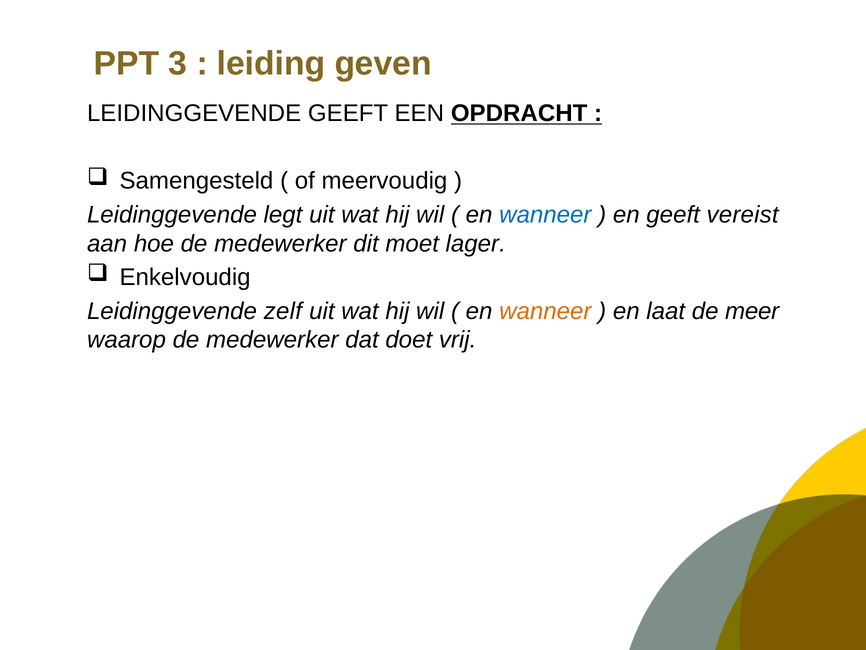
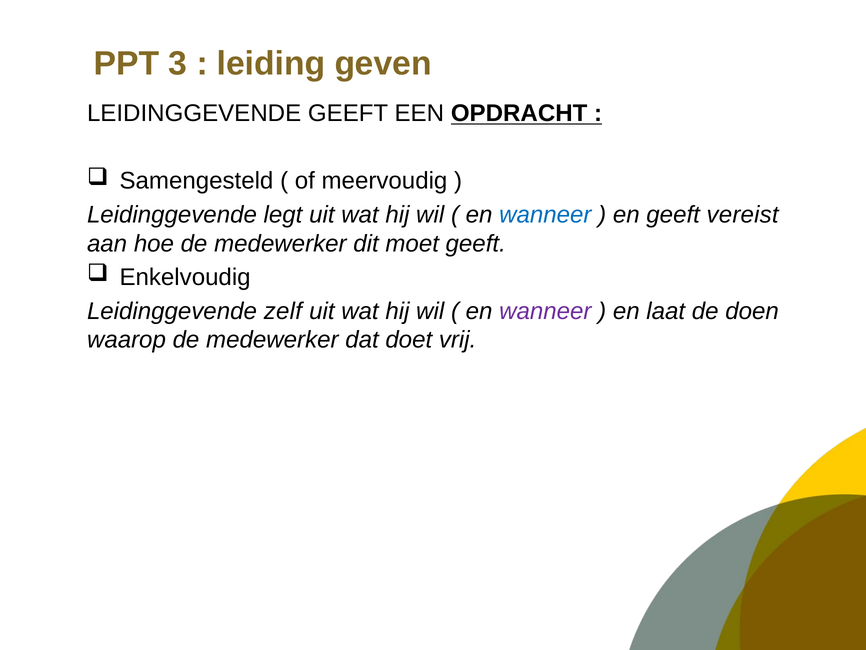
moet lager: lager -> geeft (476, 243)
wanneer colour: orange -> purple (545, 311)
meer: meer -> doen (752, 311)
